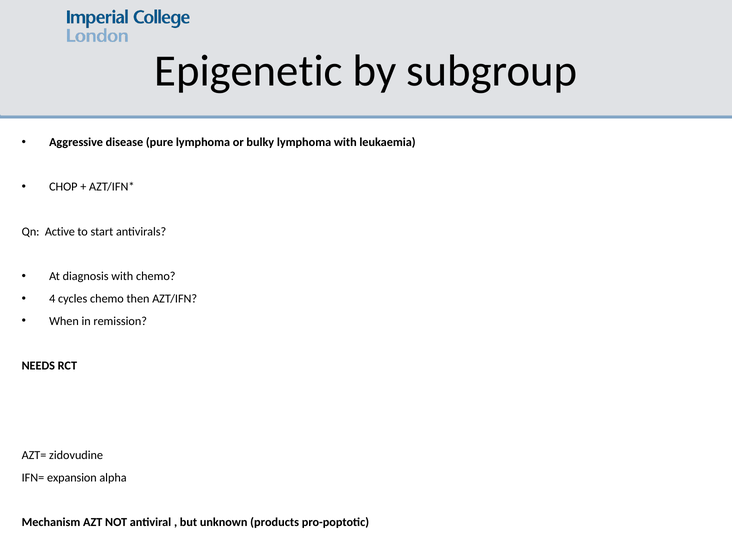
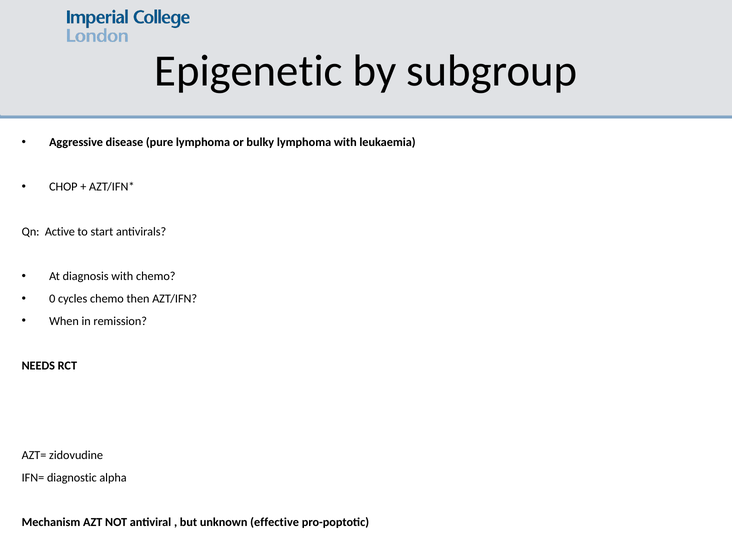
4: 4 -> 0 (52, 299)
expansion: expansion -> diagnostic (72, 478)
products: products -> effective (275, 522)
